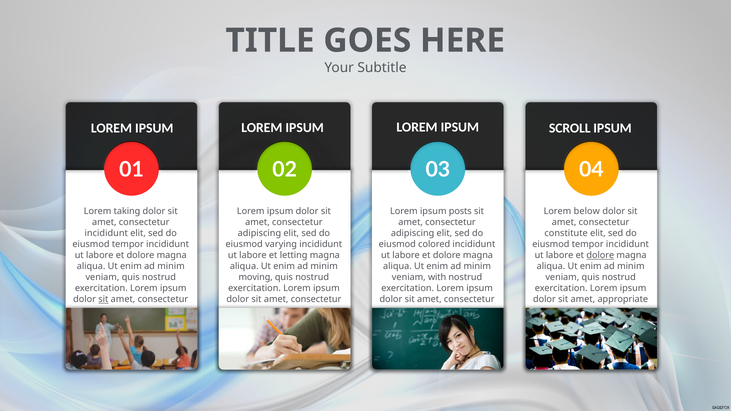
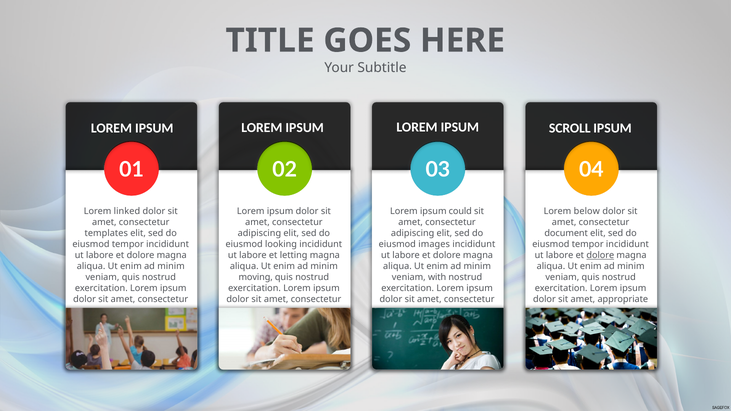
taking: taking -> linked (127, 212)
posts: posts -> could (460, 212)
incididunt: incididunt -> templates (106, 233)
constitute: constitute -> document (566, 233)
varying: varying -> looking (281, 244)
colored: colored -> images (434, 244)
sit underline: present -> none (103, 299)
